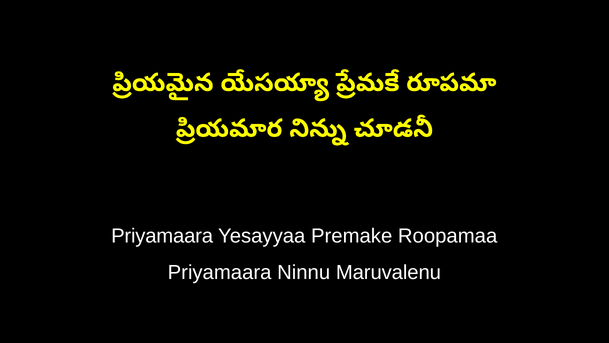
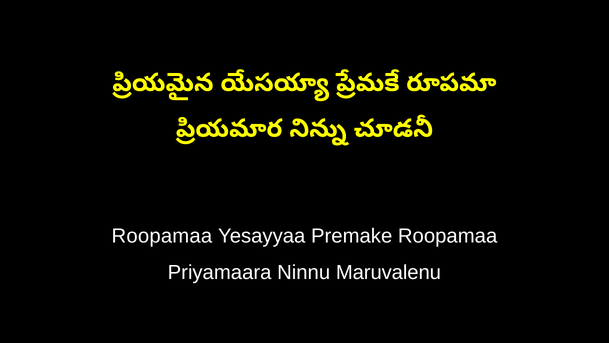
Priyamaara: Priyamaara -> Roopamaa (162, 236)
